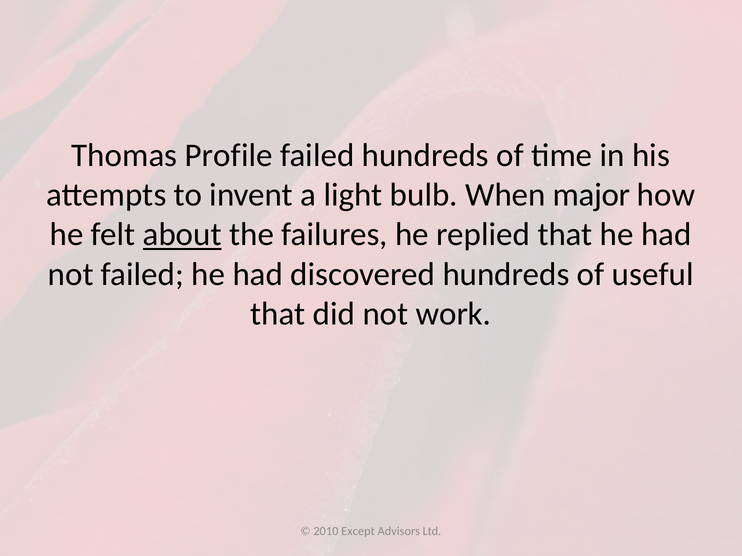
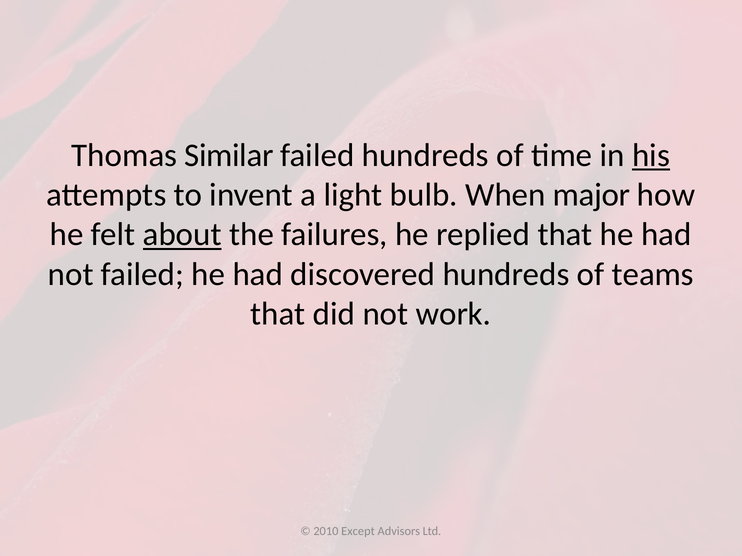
Profile: Profile -> Similar (229, 156)
his underline: none -> present (651, 156)
useful: useful -> teams (653, 274)
